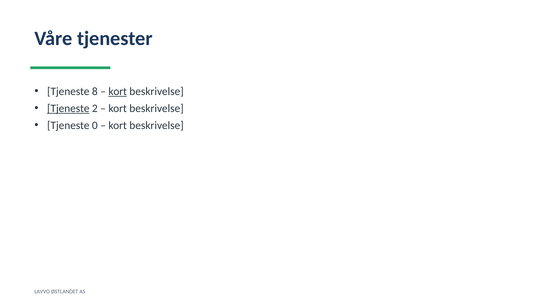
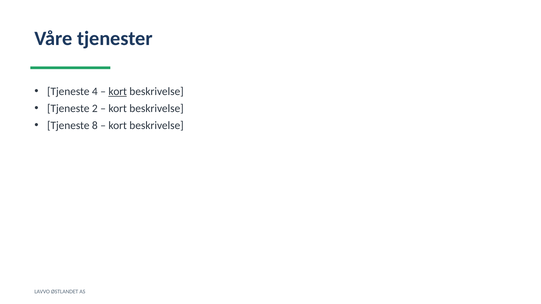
8: 8 -> 4 (95, 92)
Tjeneste underline: present -> none (68, 109)
0: 0 -> 8 (95, 125)
